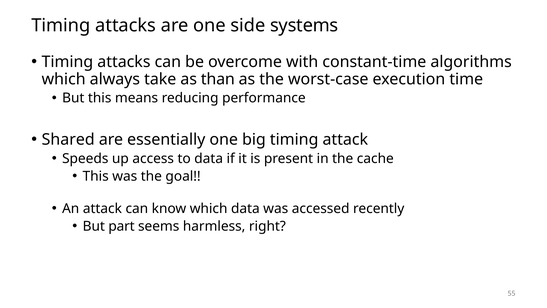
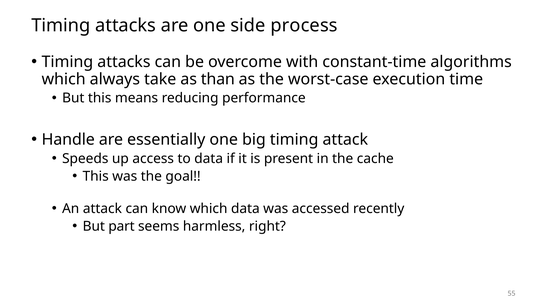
systems: systems -> process (304, 26)
Shared: Shared -> Handle (68, 140)
